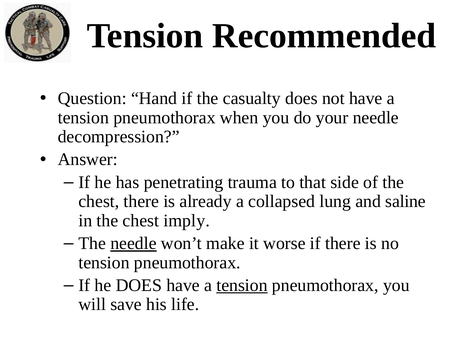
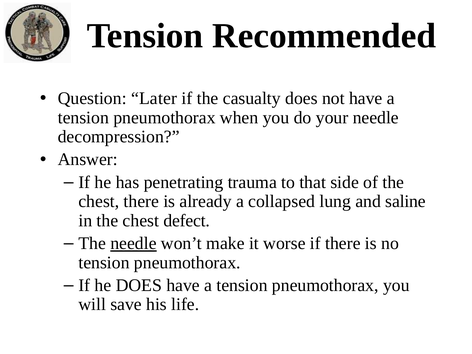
Hand: Hand -> Later (154, 98)
imply: imply -> defect (187, 221)
tension underline: present -> none (242, 285)
